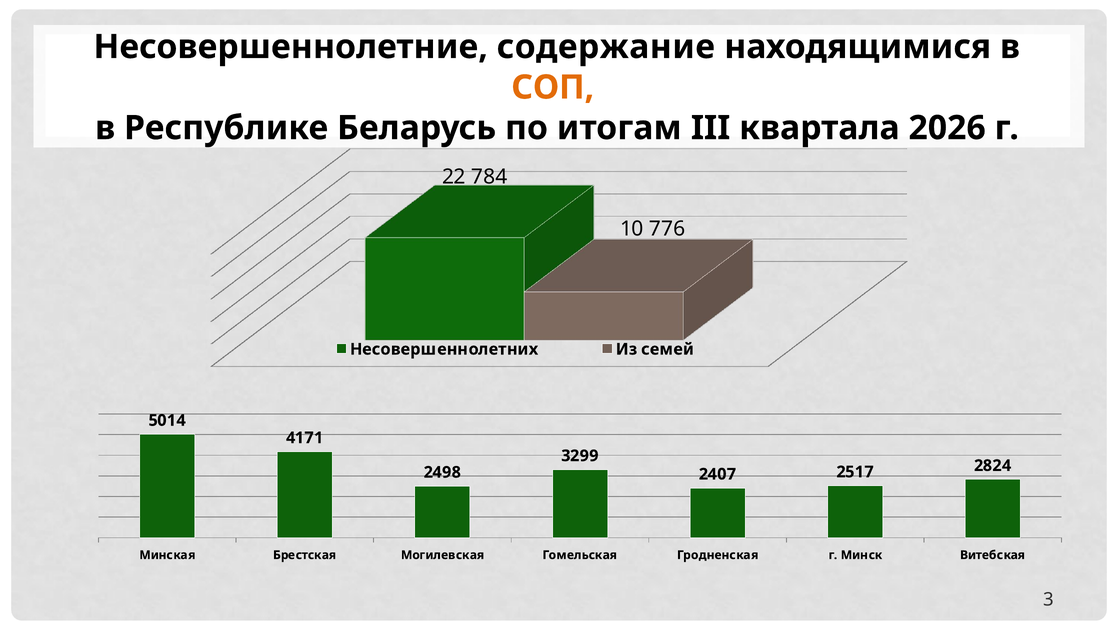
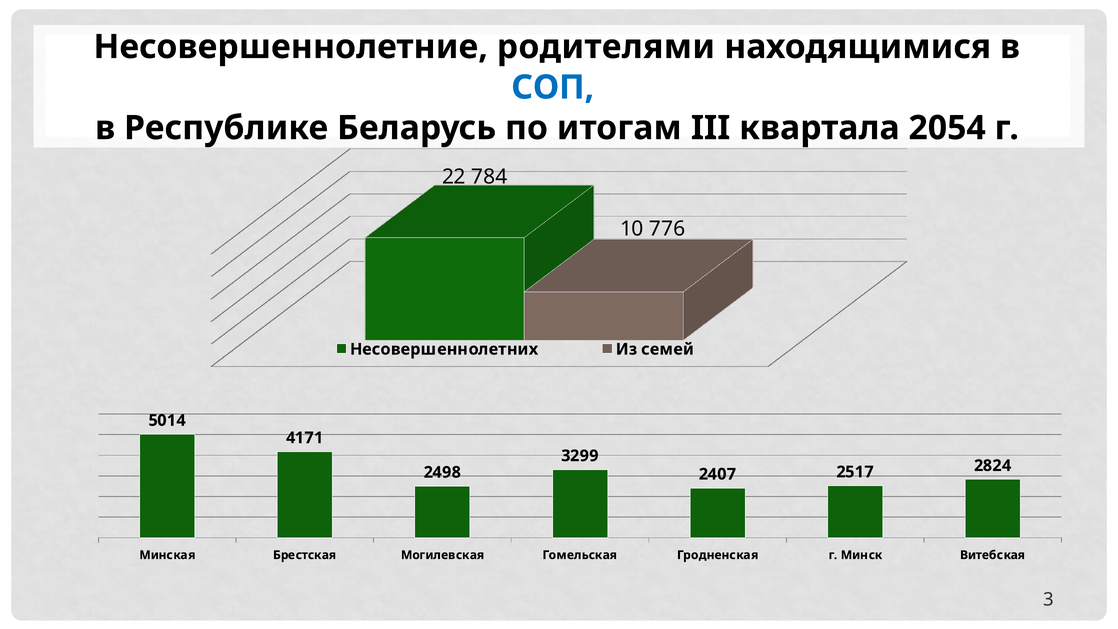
содержание: содержание -> родителями (606, 47)
СОП colour: orange -> blue (553, 87)
2026: 2026 -> 2054 (947, 128)
